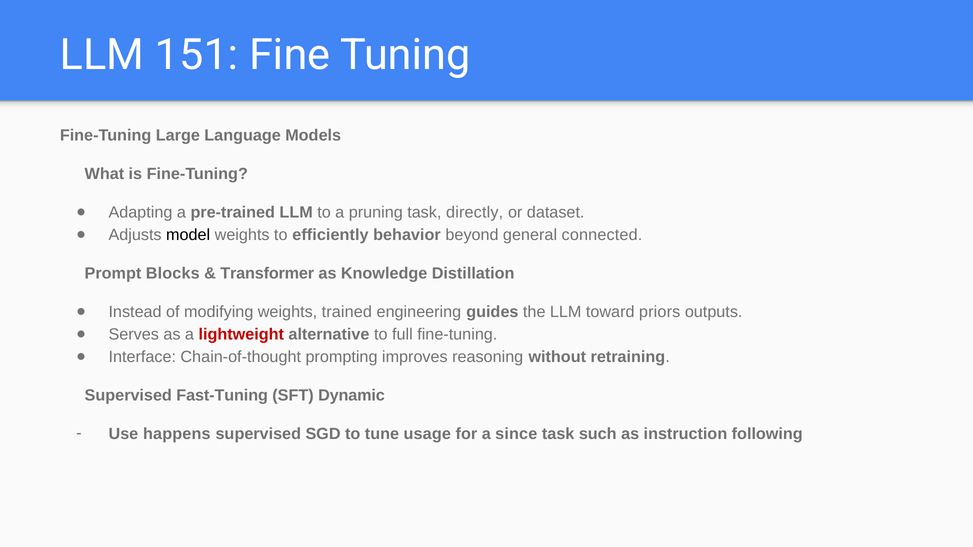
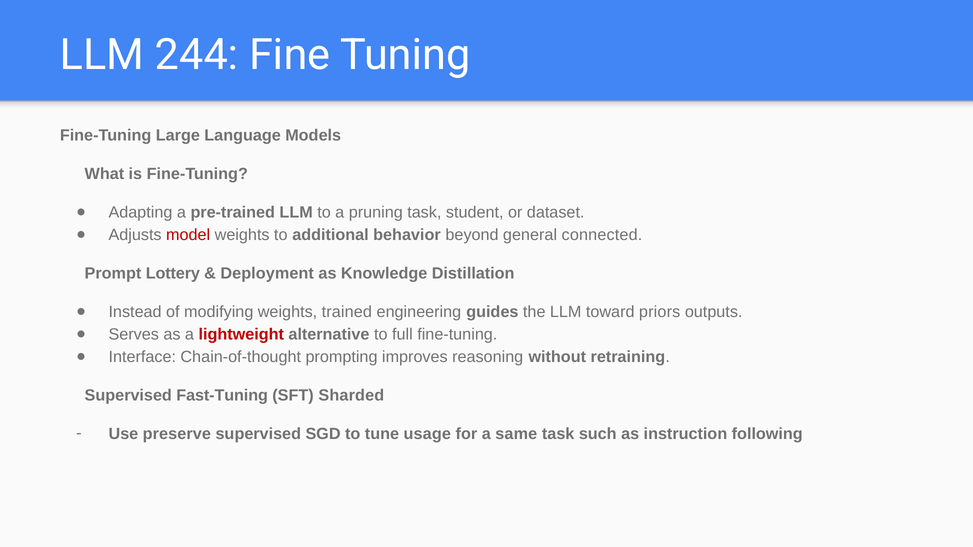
151: 151 -> 244 (197, 55)
directly: directly -> student (475, 213)
model colour: black -> red (188, 235)
efficiently: efficiently -> additional (330, 235)
Blocks: Blocks -> Lottery (173, 274)
Transformer: Transformer -> Deployment (267, 274)
Dynamic: Dynamic -> Sharded (351, 395)
happens: happens -> preserve (177, 434)
since: since -> same (516, 434)
